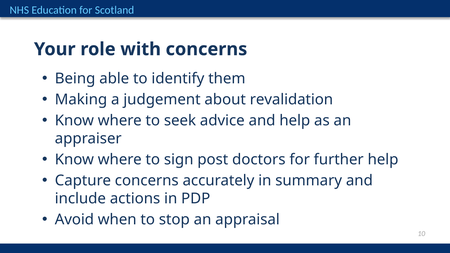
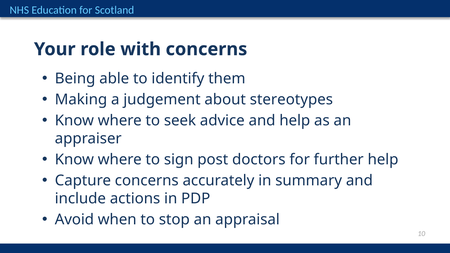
revalidation: revalidation -> stereotypes (291, 100)
